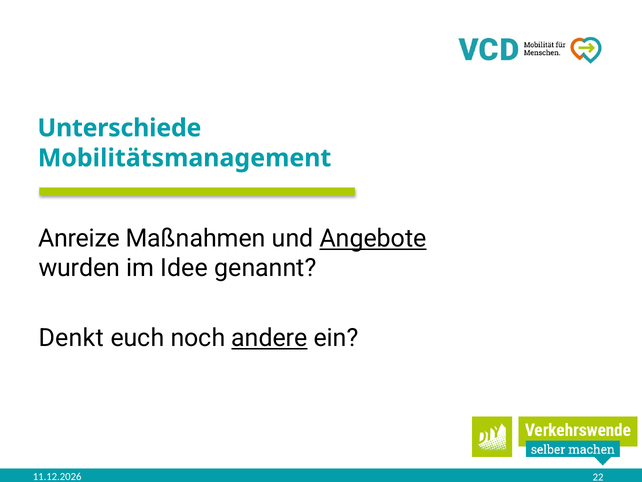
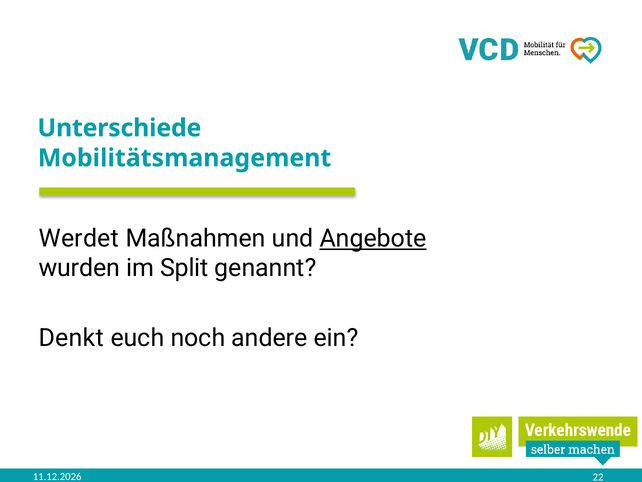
Anreize: Anreize -> Werdet (79, 238)
Idee: Idee -> Split (184, 268)
andere underline: present -> none (269, 338)
